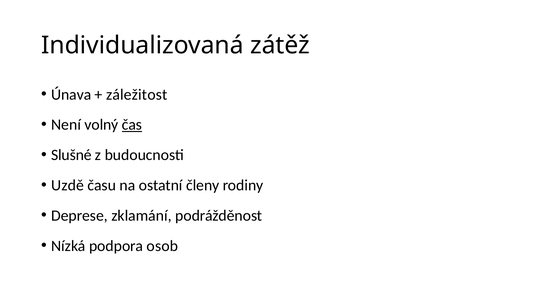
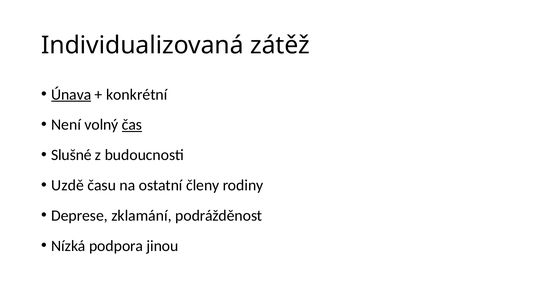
Únava underline: none -> present (71, 95)
záležitost: záležitost -> konkrétní (137, 95)
osob: osob -> jinou (162, 246)
